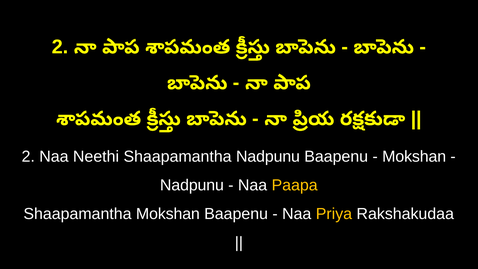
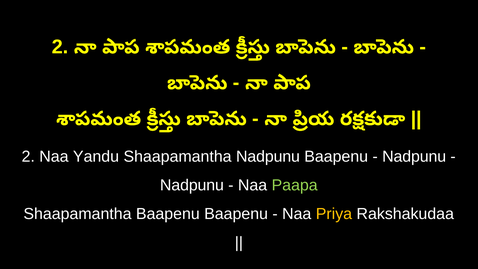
Neethi: Neethi -> Yandu (96, 156)
Mokshan: Mokshan -> Nadpunu (414, 156)
Paapa colour: yellow -> light green (295, 185)
Shaapamantha Mokshan: Mokshan -> Baapenu (168, 214)
